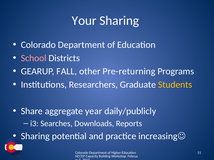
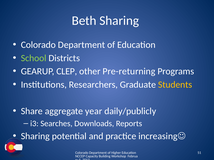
Your: Your -> Beth (84, 21)
School colour: pink -> light green (34, 58)
FALL: FALL -> CLEP (67, 72)
